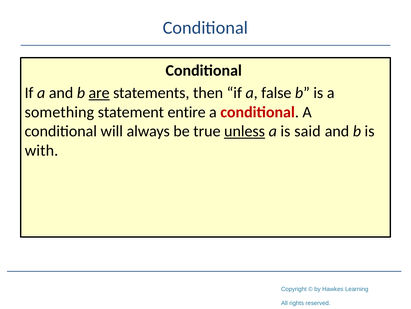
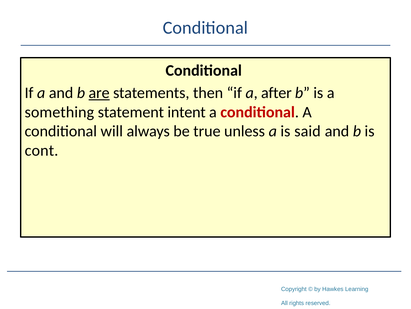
false: false -> after (276, 93)
entire: entire -> intent (187, 112)
unless underline: present -> none (245, 131)
with: with -> cont (42, 150)
